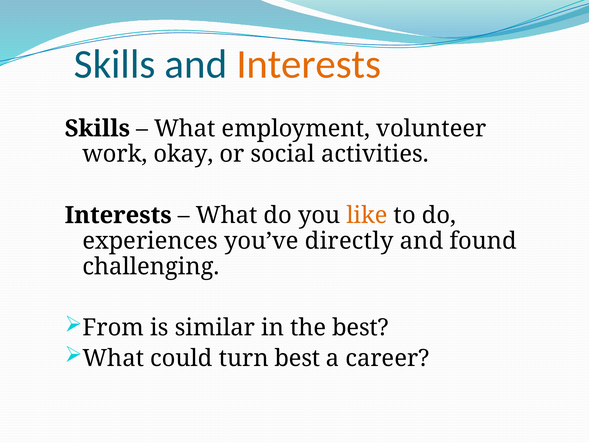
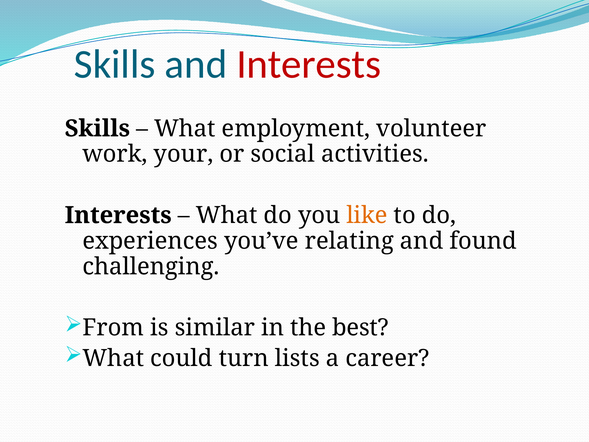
Interests colour: orange -> red (309, 64)
okay: okay -> your (183, 154)
directly: directly -> relating (349, 241)
turn best: best -> lists (297, 358)
